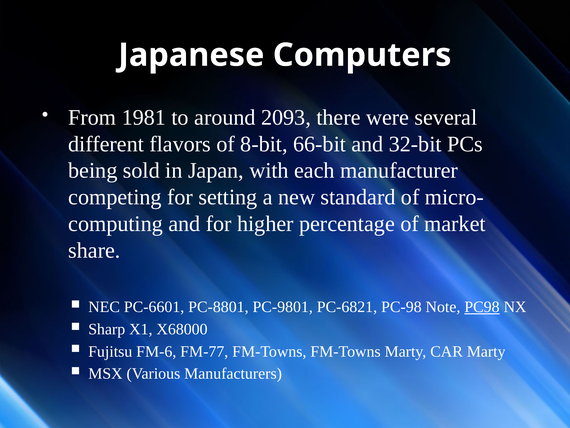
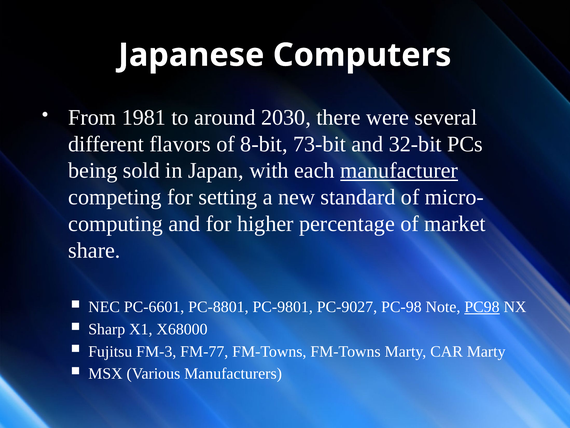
2093: 2093 -> 2030 (286, 117)
66-bit: 66-bit -> 73-bit (320, 144)
manufacturer underline: none -> present (399, 170)
PC-6821: PC-6821 -> PC-9027 (347, 307)
FM-6: FM-6 -> FM-3 (156, 351)
